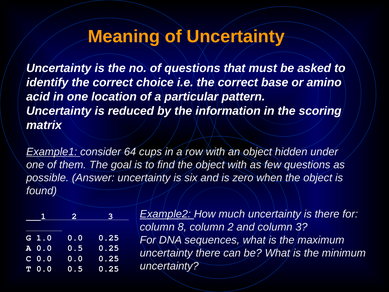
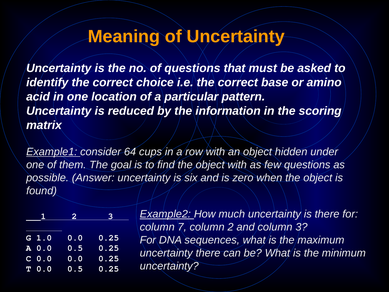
8: 8 -> 7 (182, 227)
